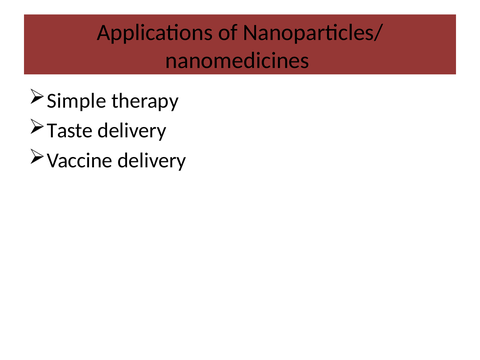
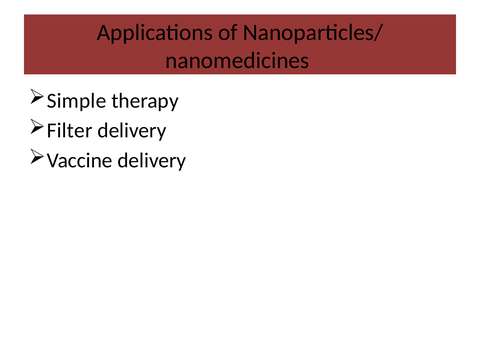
Taste: Taste -> Filter (70, 131)
